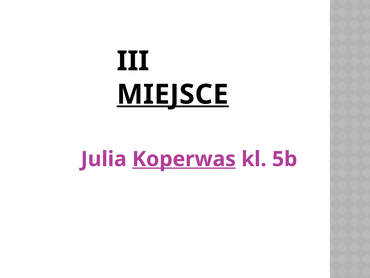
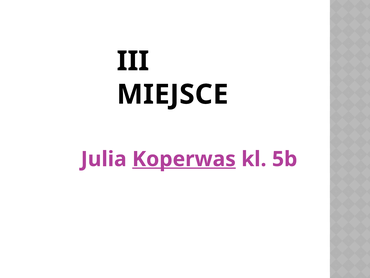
MIEJSCE underline: present -> none (173, 94)
